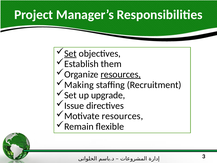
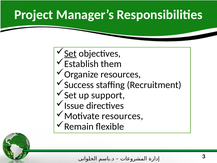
resources underline: present -> none (121, 74)
Making: Making -> Success (79, 85)
upgrade: upgrade -> support (108, 95)
